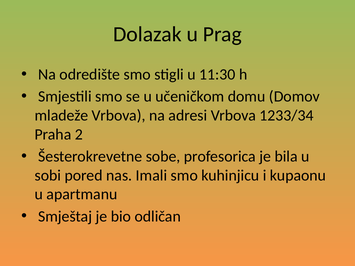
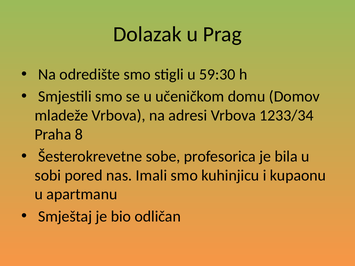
11:30: 11:30 -> 59:30 (217, 74)
2: 2 -> 8 (79, 134)
